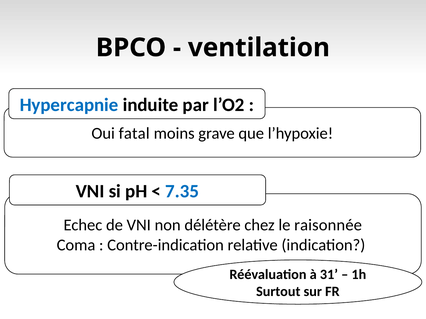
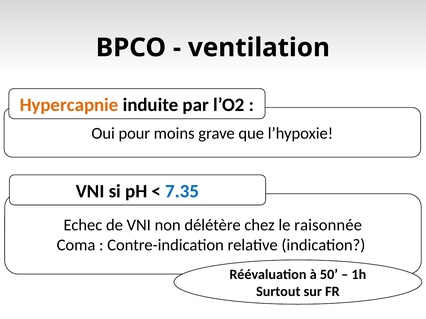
Hypercapnie colour: blue -> orange (69, 105)
fatal: fatal -> pour (134, 134)
31: 31 -> 50 (329, 275)
